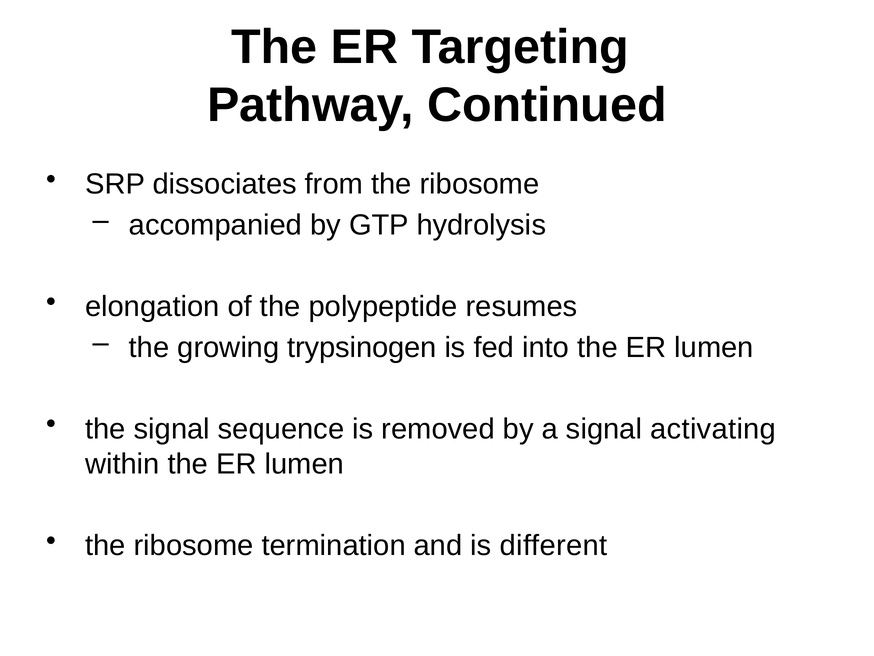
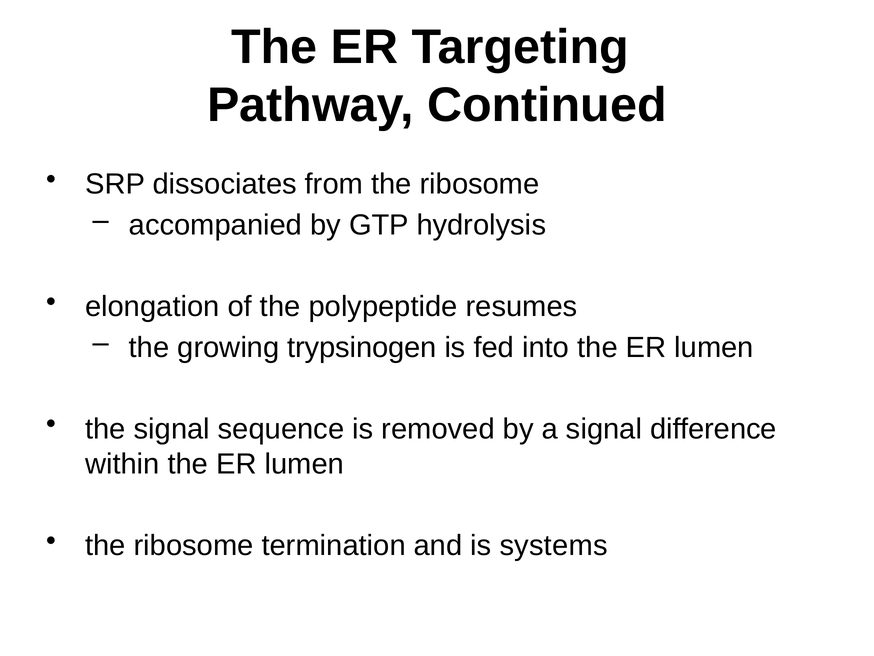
activating: activating -> difference (713, 429)
different: different -> systems (554, 545)
